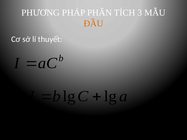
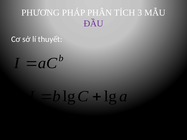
ĐẦU colour: orange -> purple (93, 24)
